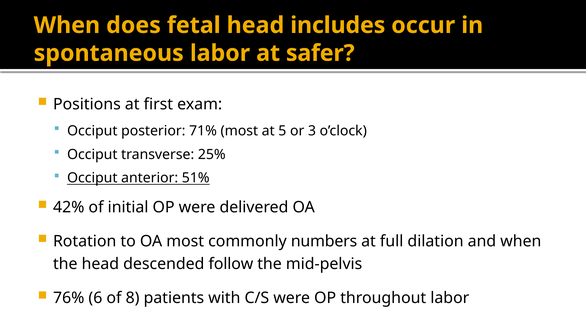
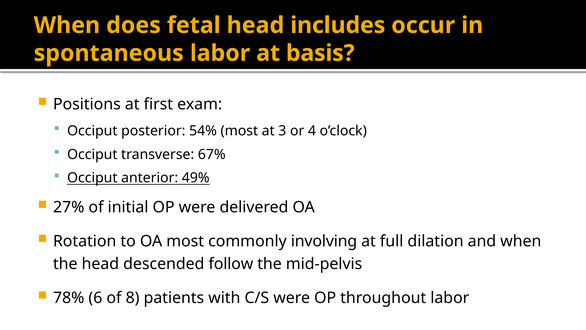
safer: safer -> basis (320, 53)
71%: 71% -> 54% (203, 131)
5: 5 -> 3 (282, 131)
3: 3 -> 4 (312, 131)
25%: 25% -> 67% (212, 154)
51%: 51% -> 49% (196, 178)
42%: 42% -> 27% (69, 207)
numbers: numbers -> involving (324, 241)
76%: 76% -> 78% (69, 297)
